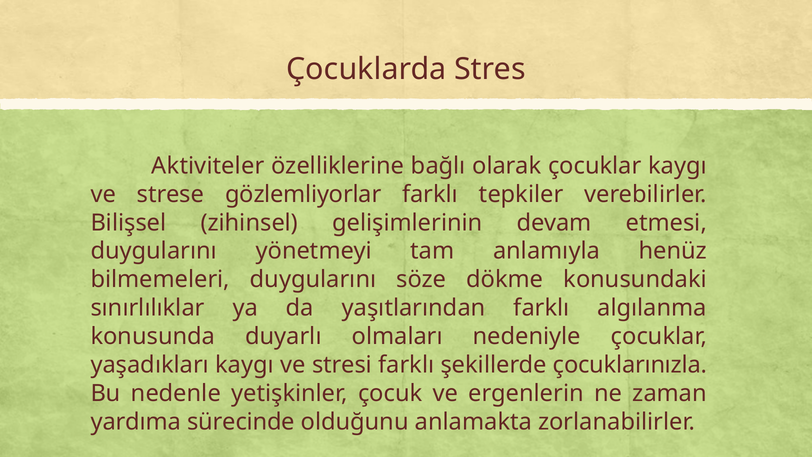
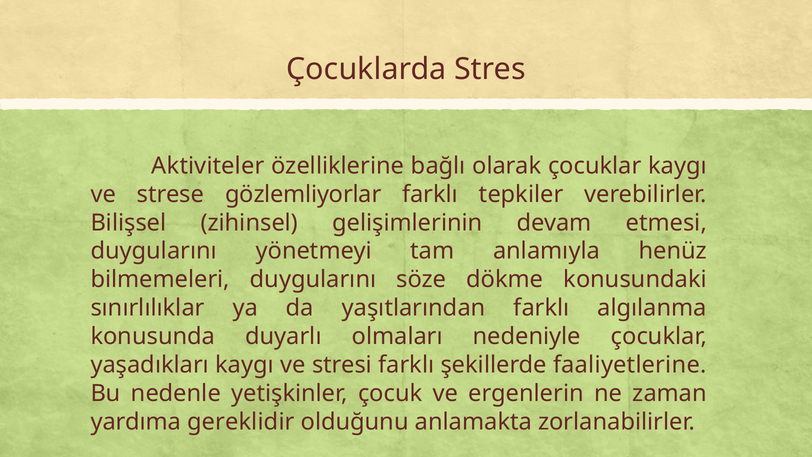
çocuklarınızla: çocuklarınızla -> faaliyetlerine (630, 365)
sürecinde: sürecinde -> gereklidir (241, 422)
